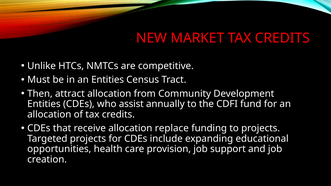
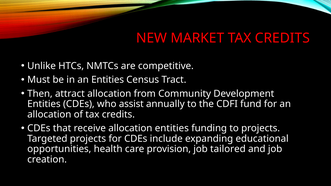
allocation replace: replace -> entities (172, 128)
support: support -> tailored (228, 149)
